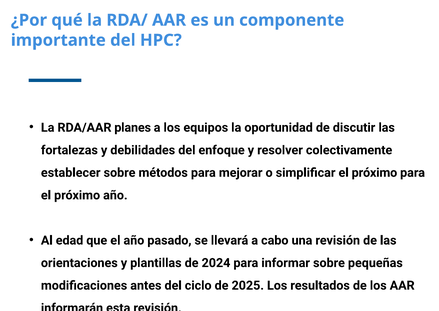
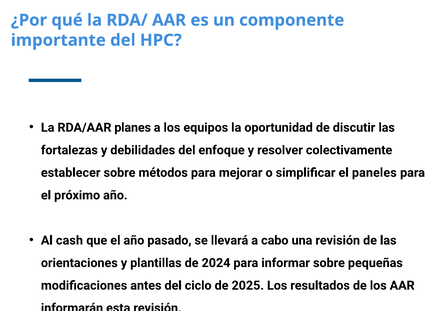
simplificar el próximo: próximo -> paneles (374, 172)
edad: edad -> cash (69, 240)
